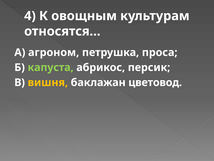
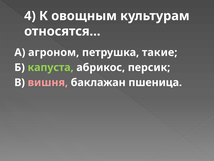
проса: проса -> такие (160, 52)
вишня colour: yellow -> pink (48, 82)
цветовод: цветовод -> пшеница (155, 82)
